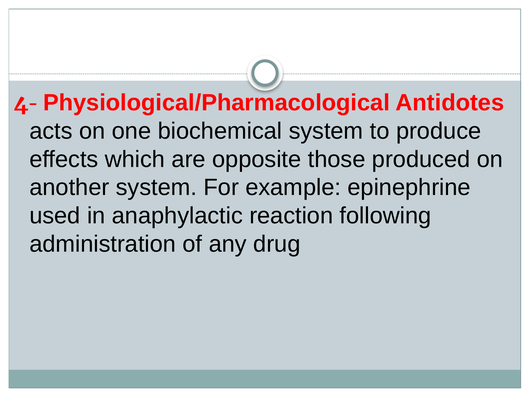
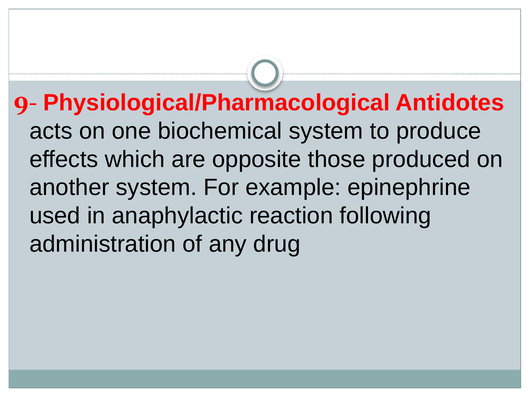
4-: 4- -> 9- (25, 103)
